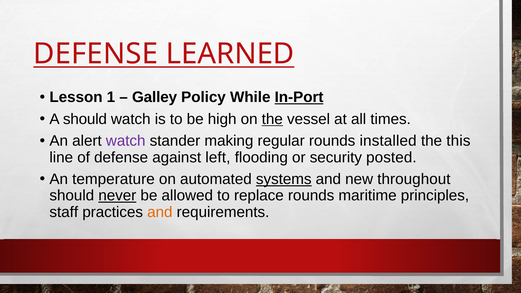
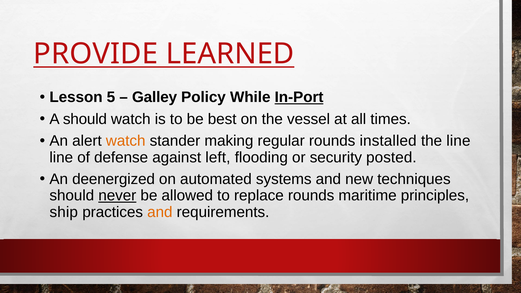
DEFENSE: DEFENSE -> PROVIDE (96, 54)
1: 1 -> 5 (111, 97)
high: high -> best (222, 119)
the underline: present -> none (272, 119)
watch colour: purple -> orange (126, 141)
the this: this -> line (458, 141)
temperature: temperature -> deenergized (114, 179)
systems underline: present -> none (284, 179)
throughout: throughout -> techniques (414, 179)
staff: staff -> ship (64, 212)
